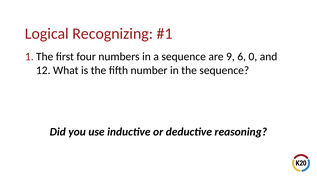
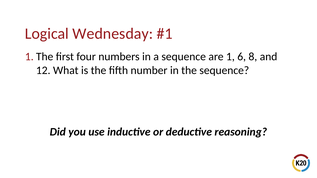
Recognizing: Recognizing -> Wednesday (113, 34)
9: 9 -> 1 (230, 57)
0: 0 -> 8 (253, 57)
